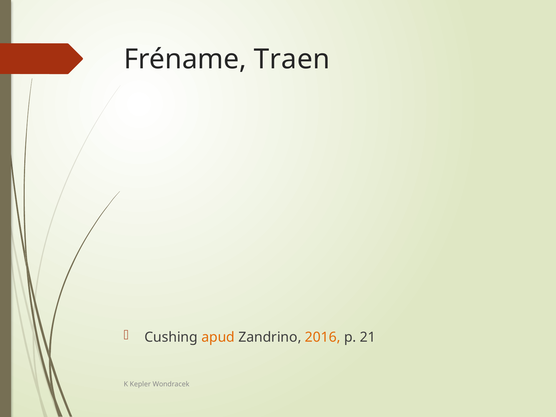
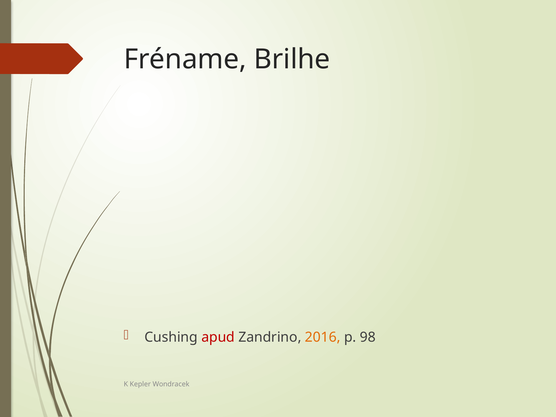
Traen: Traen -> Brilhe (292, 59)
apud colour: orange -> red (218, 337)
21: 21 -> 98 (368, 337)
